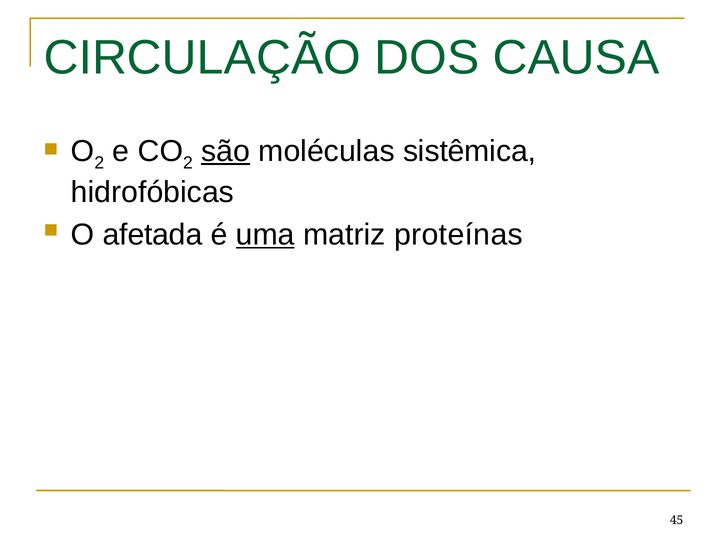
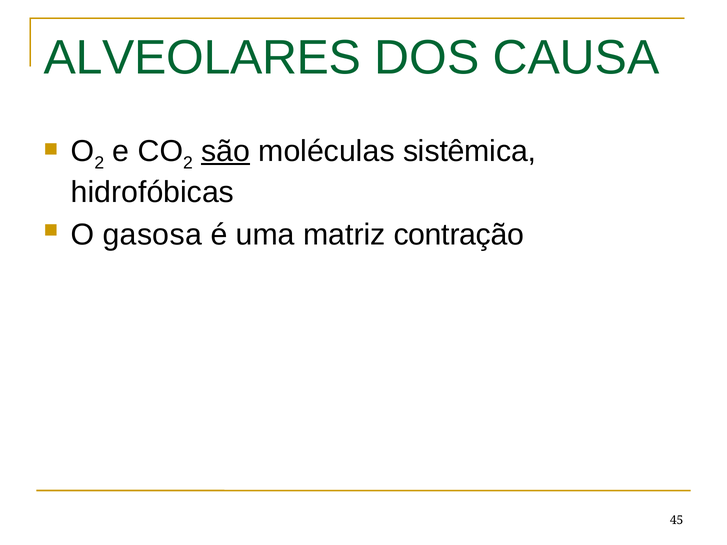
CIRCULAÇÃO: CIRCULAÇÃO -> ALVEOLARES (202, 58)
afetada: afetada -> gasosa (152, 235)
uma underline: present -> none (265, 235)
proteínas: proteínas -> contração (459, 235)
